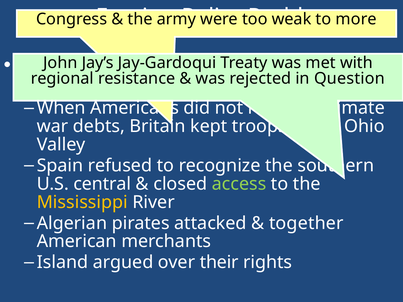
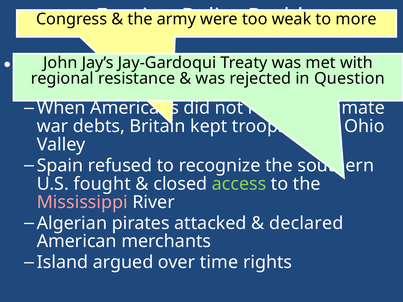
central: central -> fought (102, 184)
Mississippi colour: yellow -> pink (82, 202)
together: together -> declared (306, 223)
their: their -> time (219, 263)
